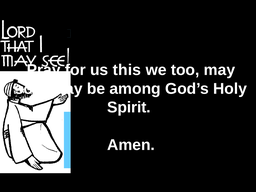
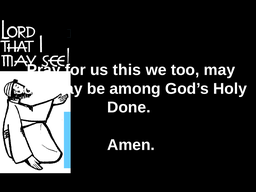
Spirit: Spirit -> Done (129, 107)
